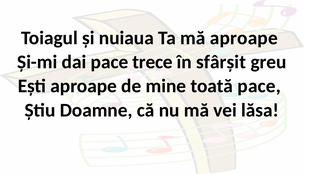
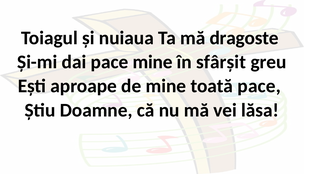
mă aproape: aproape -> dragoste (244, 38)
pace trece: trece -> mine (153, 62)
